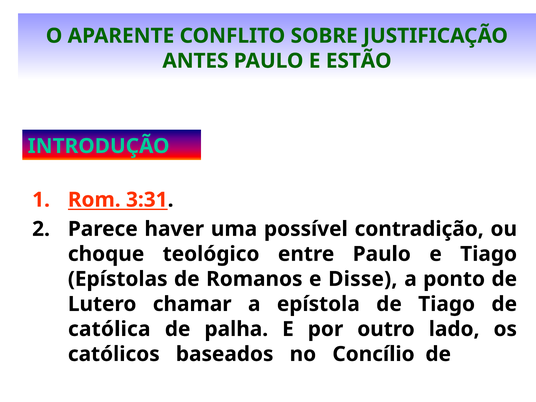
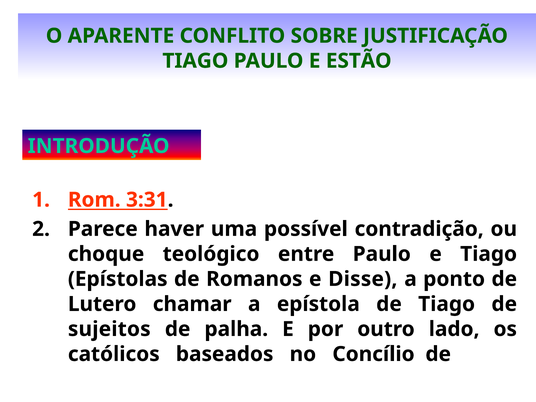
ANTES: ANTES -> TIAGO (195, 61)
católica: católica -> sujeitos (109, 329)
